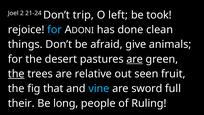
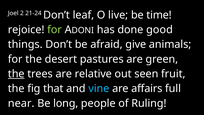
trip: trip -> leaf (83, 15)
left: left -> live (118, 15)
took: took -> time (159, 15)
for colour: light blue -> light green (55, 30)
clean: clean -> good (160, 30)
are underline: present -> none (135, 59)
sword: sword -> affairs (147, 88)
their: their -> near (21, 103)
